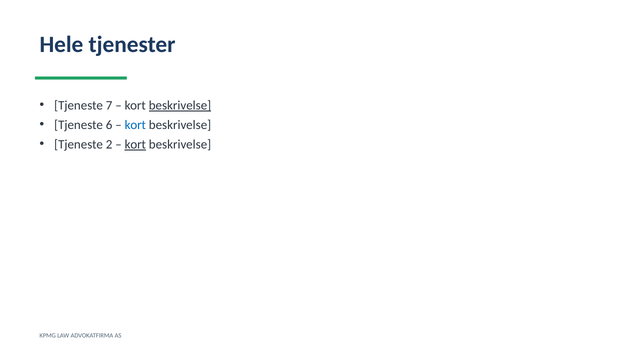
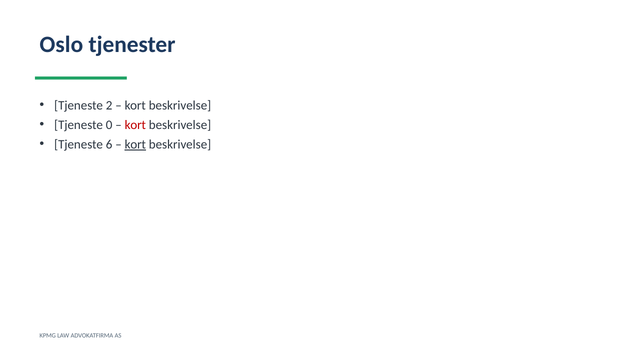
Hele: Hele -> Oslo (61, 44)
7: 7 -> 2 (109, 105)
beskrivelse underline: present -> none (180, 105)
6: 6 -> 0 (109, 125)
kort colour: blue -> red (135, 125)
2: 2 -> 6 (109, 144)
